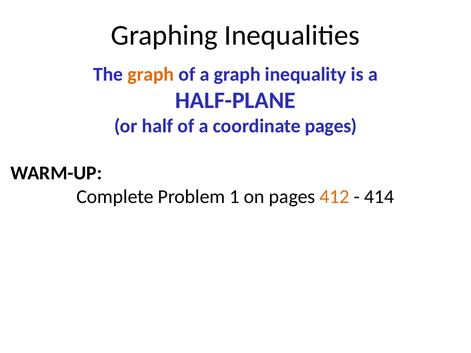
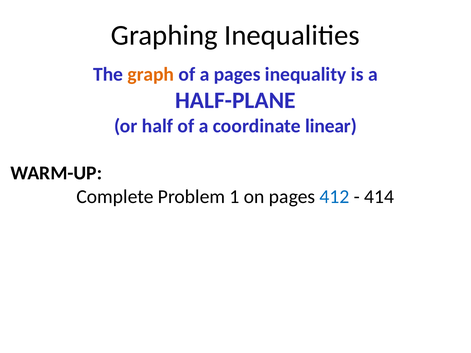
a graph: graph -> pages (237, 74)
coordinate pages: pages -> linear (331, 126)
412 colour: orange -> blue (334, 197)
